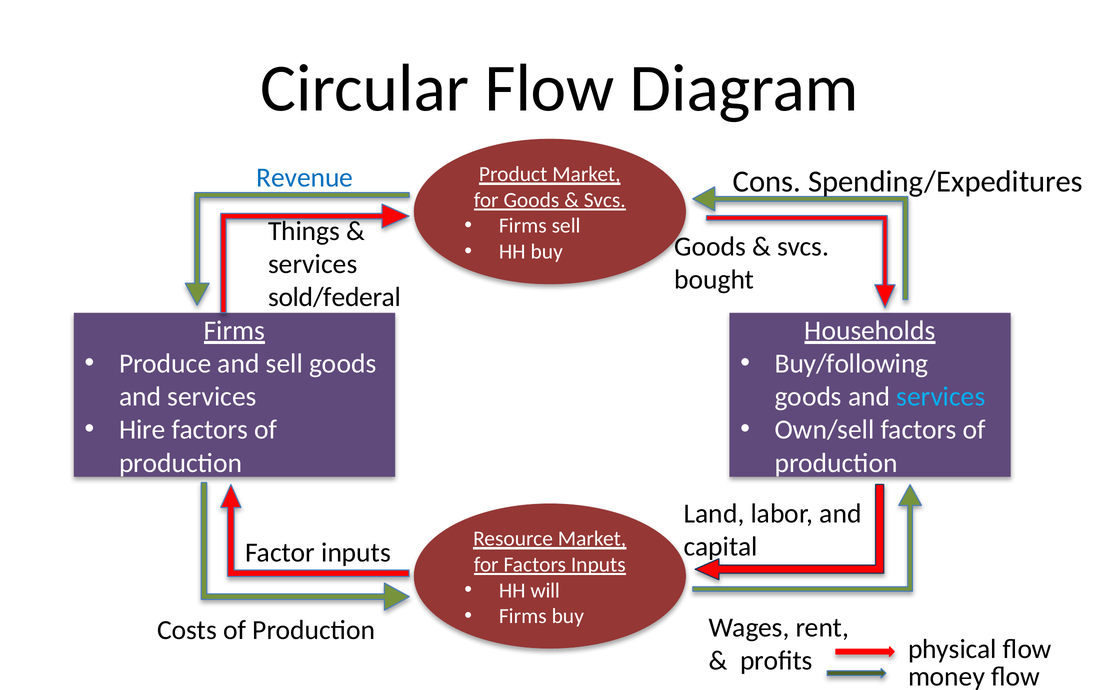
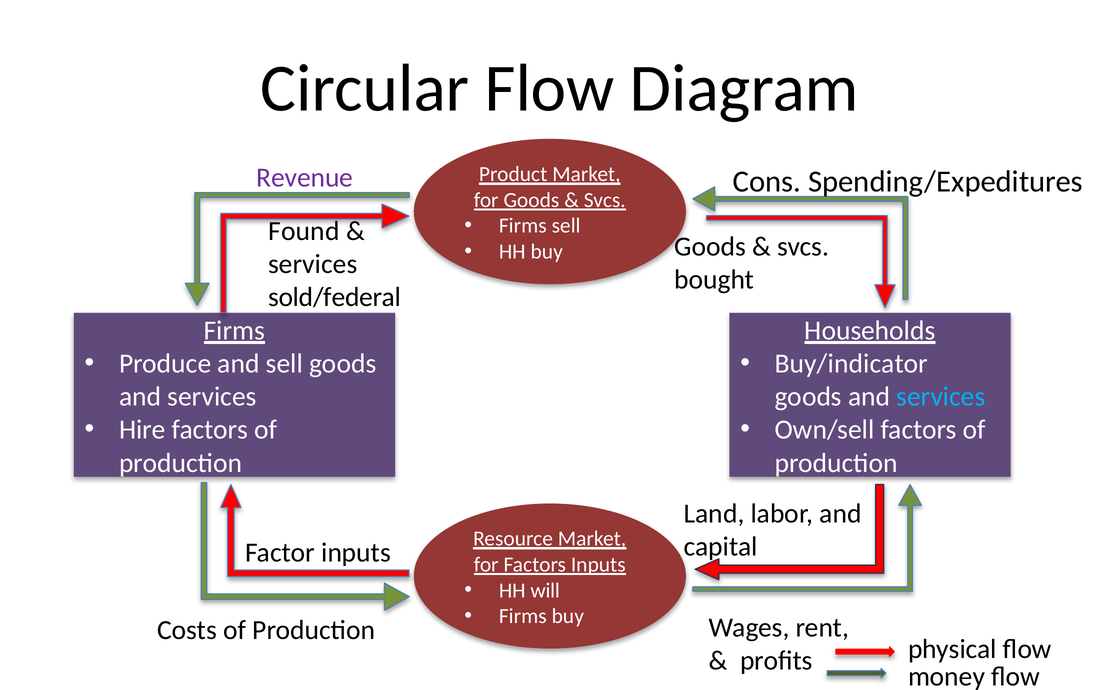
Revenue colour: blue -> purple (305, 177)
Things: Things -> Found (304, 231)
Buy/following: Buy/following -> Buy/indicator (851, 363)
